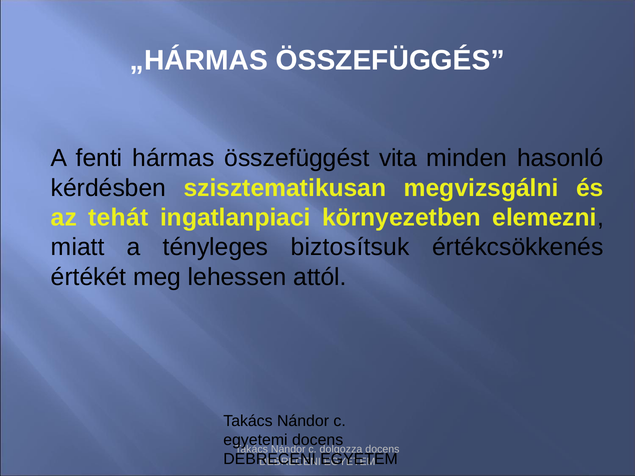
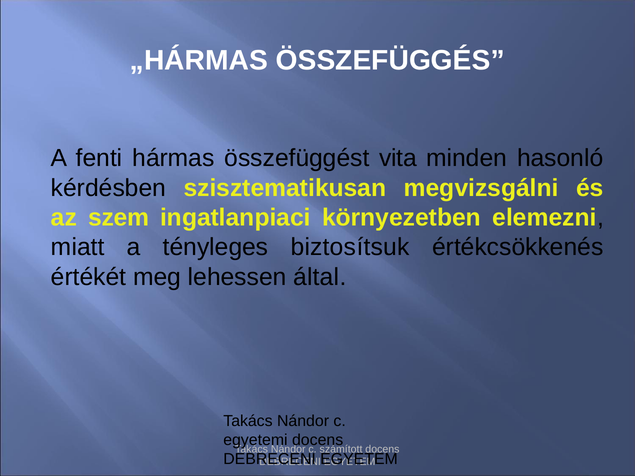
tehát: tehát -> szem (119, 218)
attól: attól -> által (320, 277)
dolgozza: dolgozza -> számított (341, 449)
